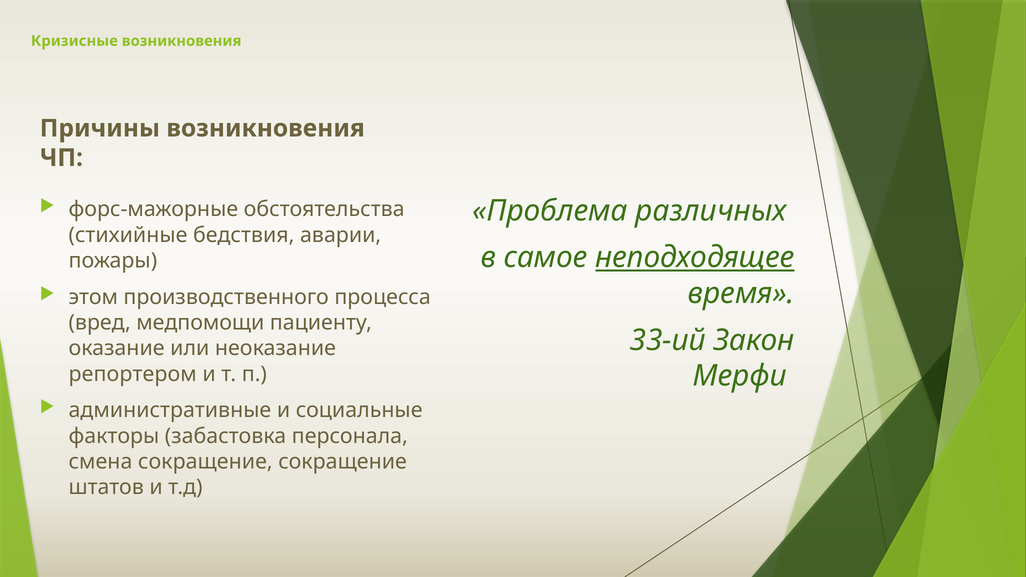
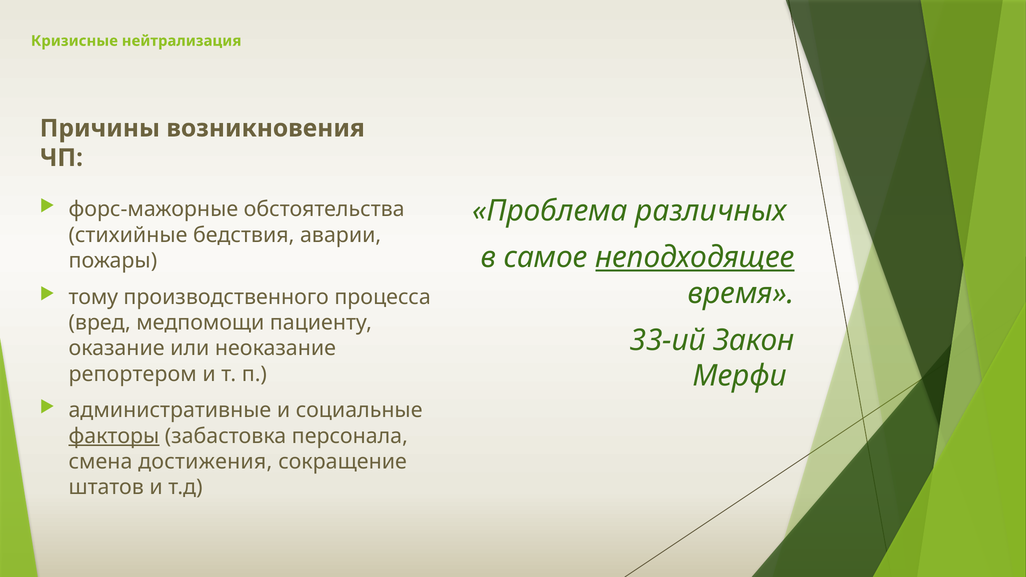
Кризисные возникновения: возникновения -> нейтрализация (182, 41)
этом: этом -> тому (93, 297)
факторы underline: none -> present (114, 436)
смена сокращение: сокращение -> достижения (205, 462)
